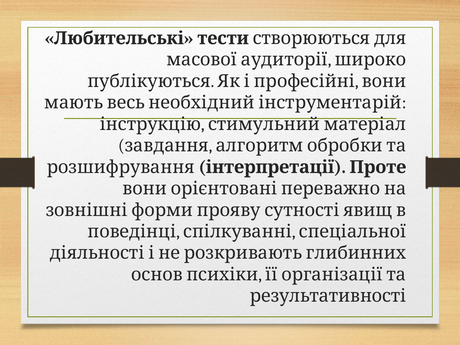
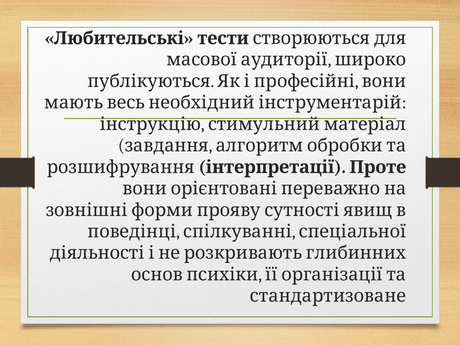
результативності: результативності -> стандартизоване (328, 296)
